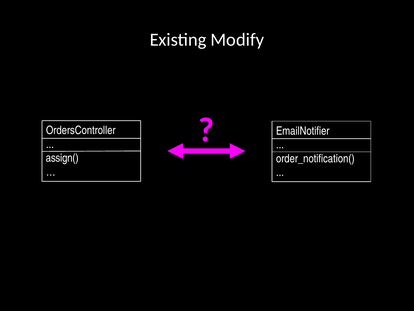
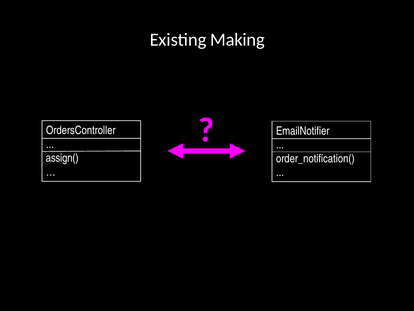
Modify: Modify -> Making (237, 40)
